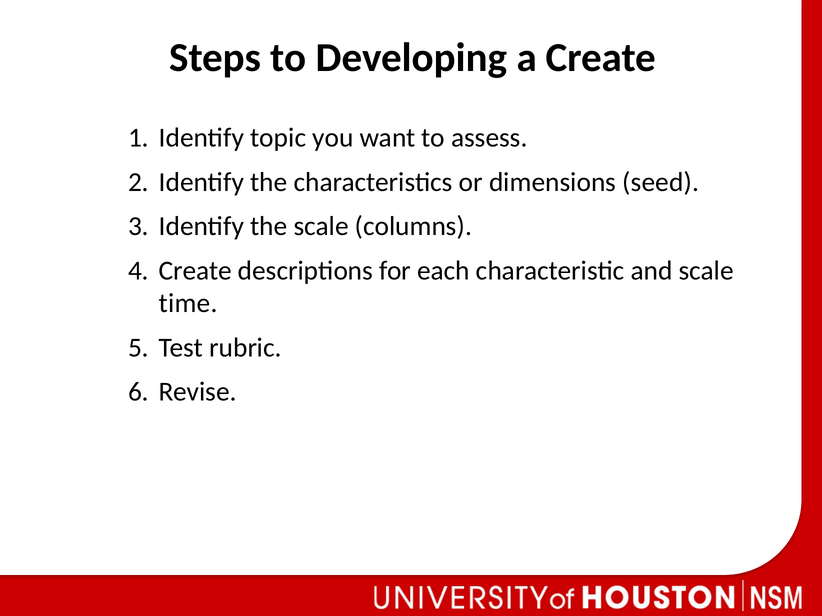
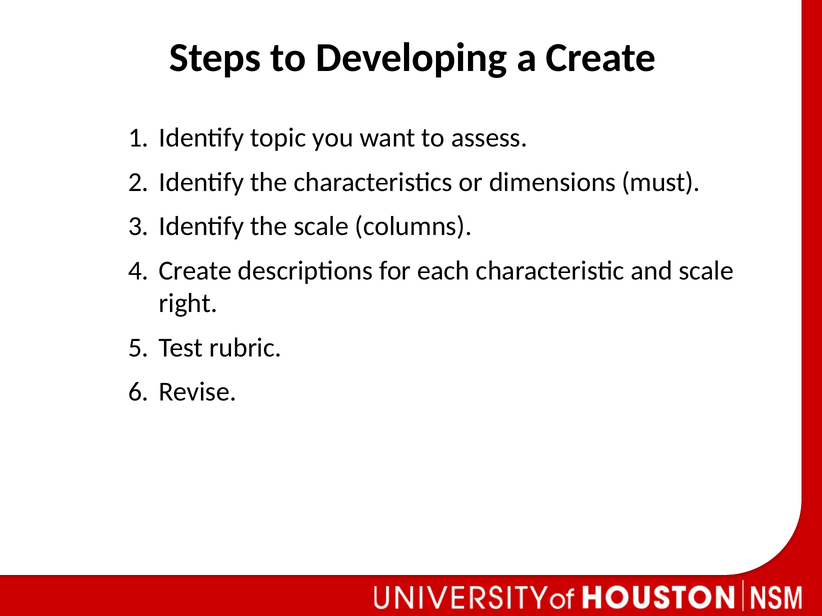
seed: seed -> must (661, 182)
time: time -> right (188, 304)
